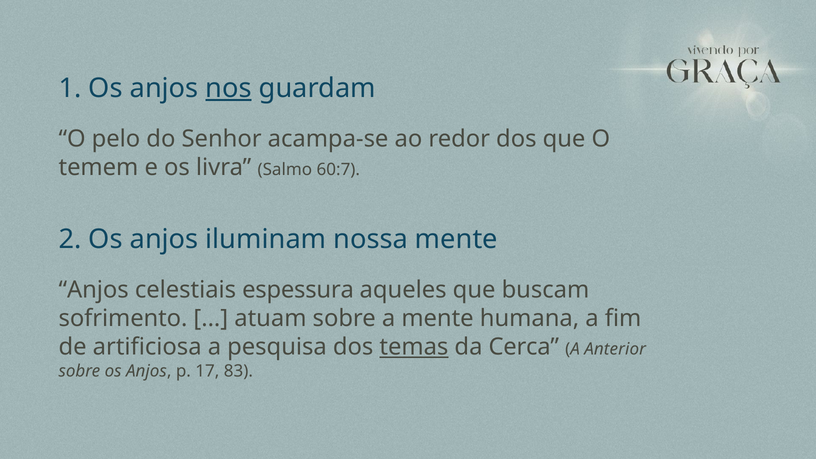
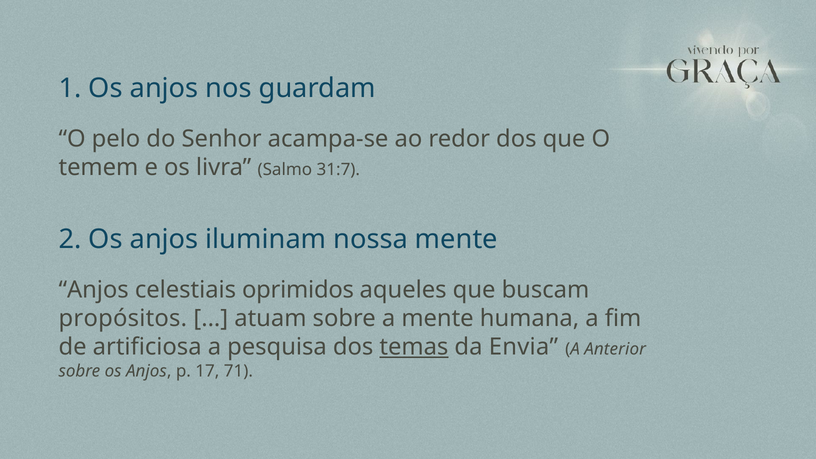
nos underline: present -> none (229, 88)
60:7: 60:7 -> 31:7 (338, 169)
espessura: espessura -> oprimidos (298, 290)
sofrimento: sofrimento -> propósitos (123, 318)
Cerca: Cerca -> Envia (523, 347)
83: 83 -> 71 (238, 371)
